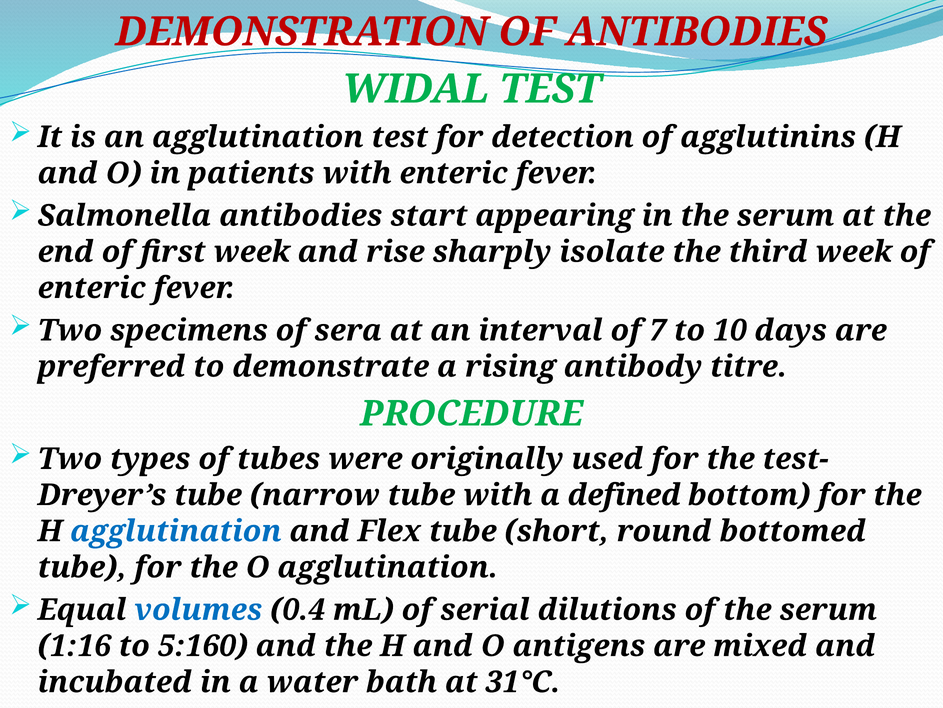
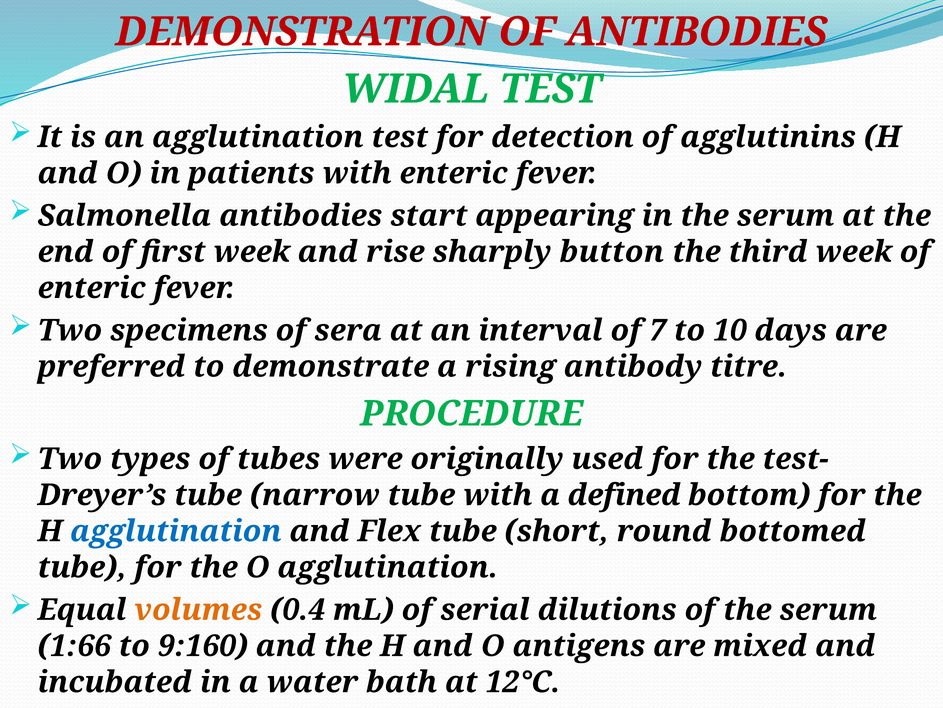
isolate: isolate -> button (612, 252)
volumes colour: blue -> orange (198, 609)
1:16: 1:16 -> 1:66 (74, 645)
5:160: 5:160 -> 9:160 (203, 645)
31°C: 31°C -> 12°C (523, 681)
